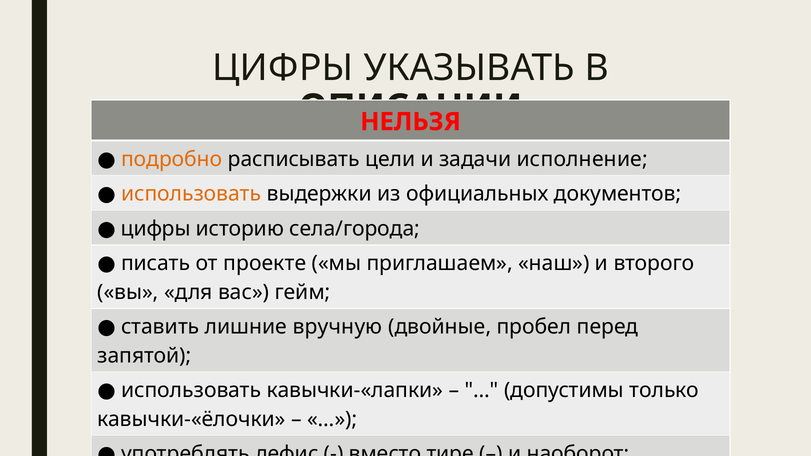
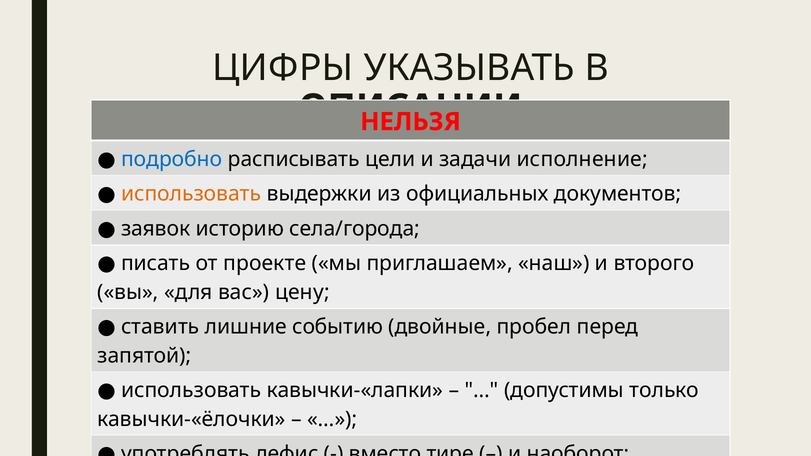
подробно colour: orange -> blue (172, 159)
цифры: цифры -> заявок (156, 229)
гейм: гейм -> цену (302, 292)
вручную: вручную -> событию (338, 327)
